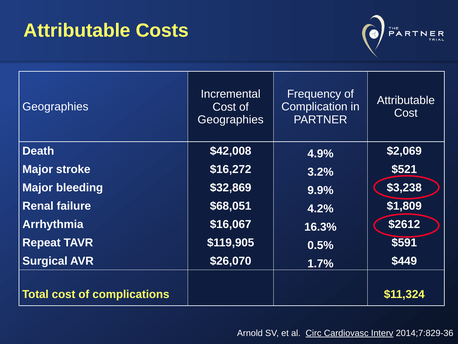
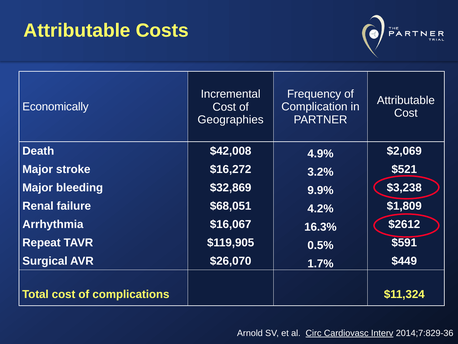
Geographies: Geographies -> Economically (56, 107)
